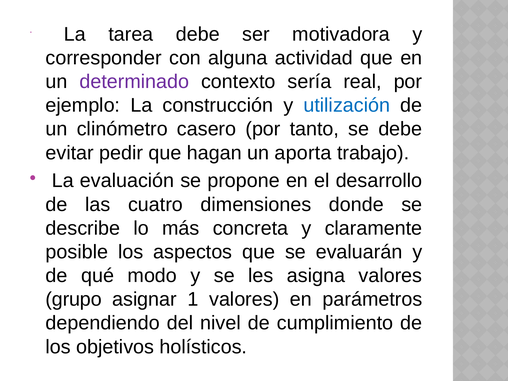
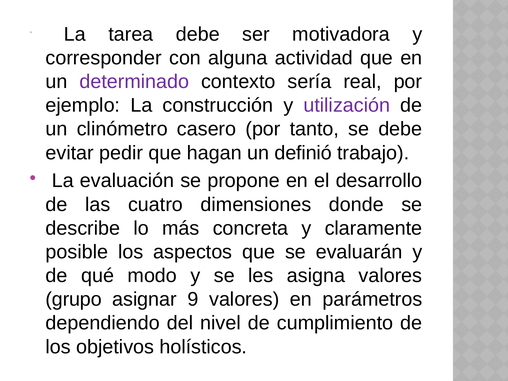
utilización colour: blue -> purple (347, 105)
aporta: aporta -> definió (303, 153)
1: 1 -> 9 (193, 299)
